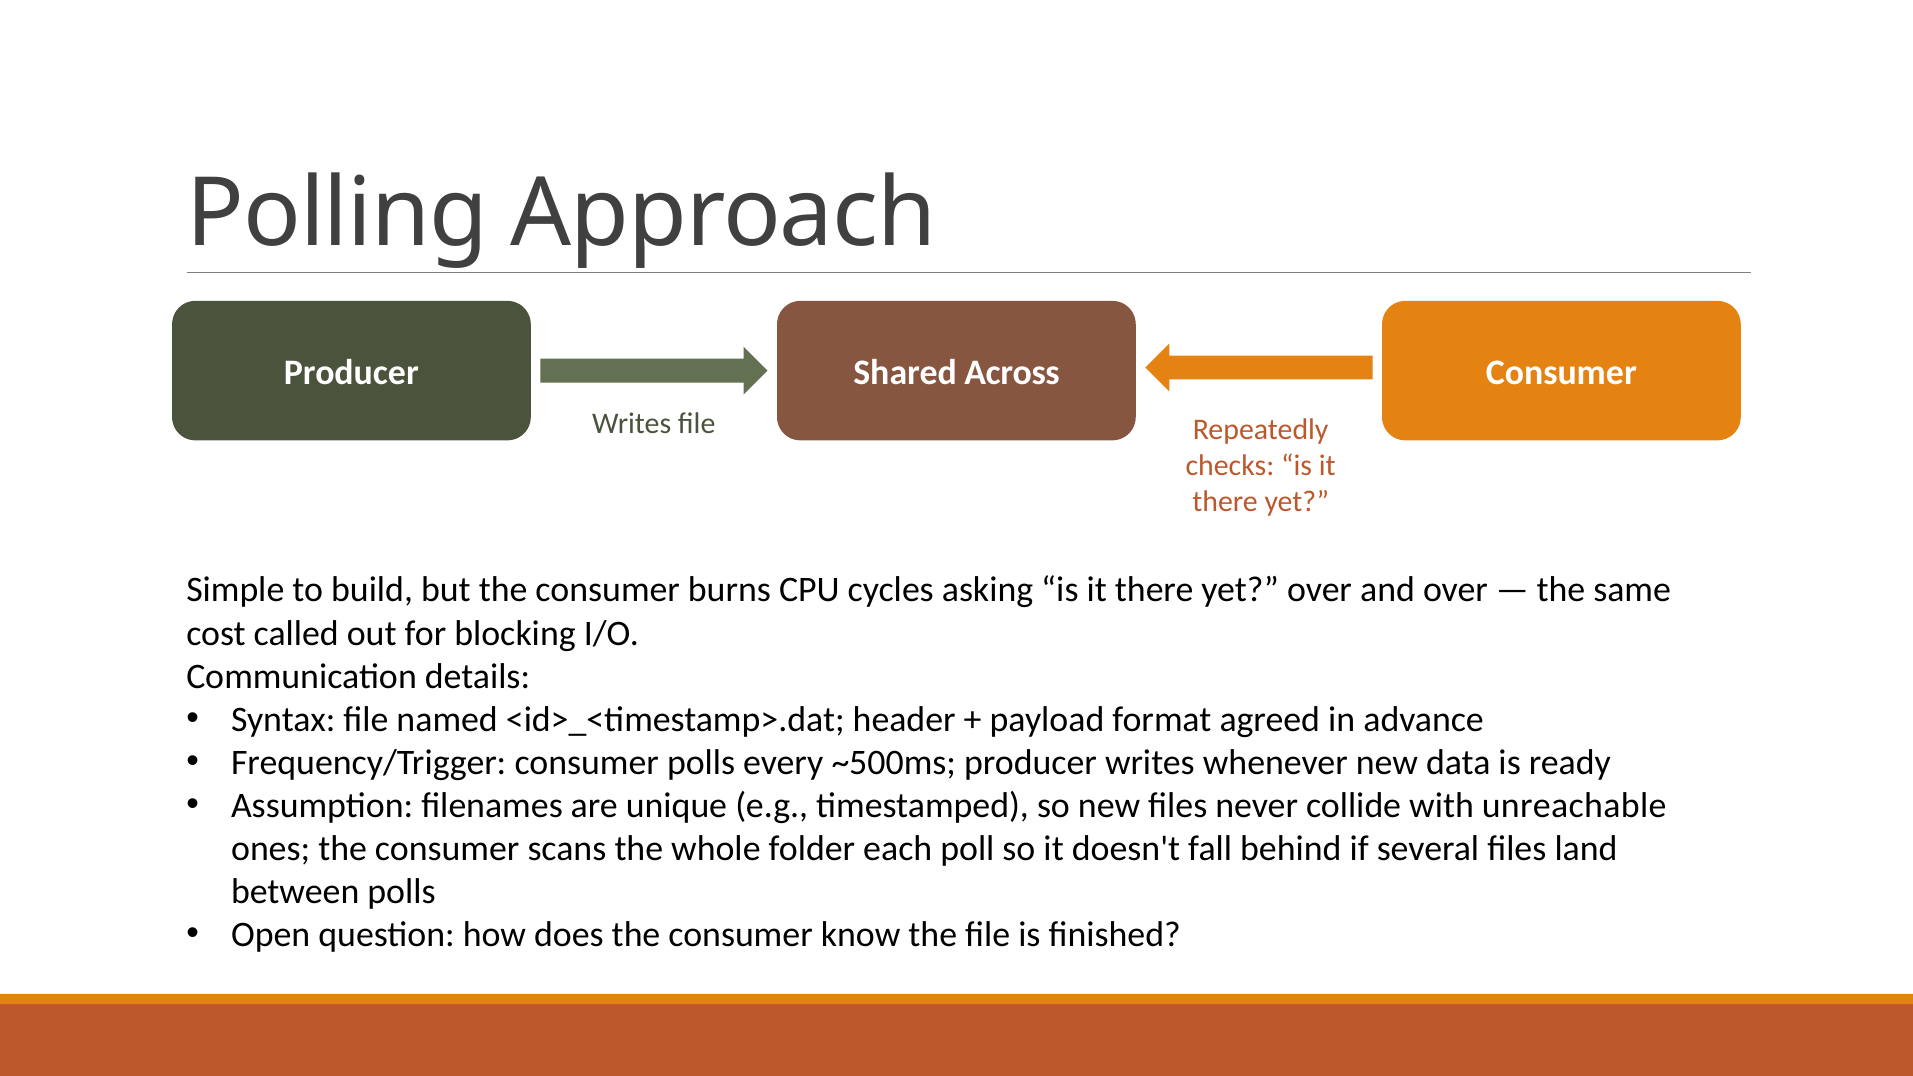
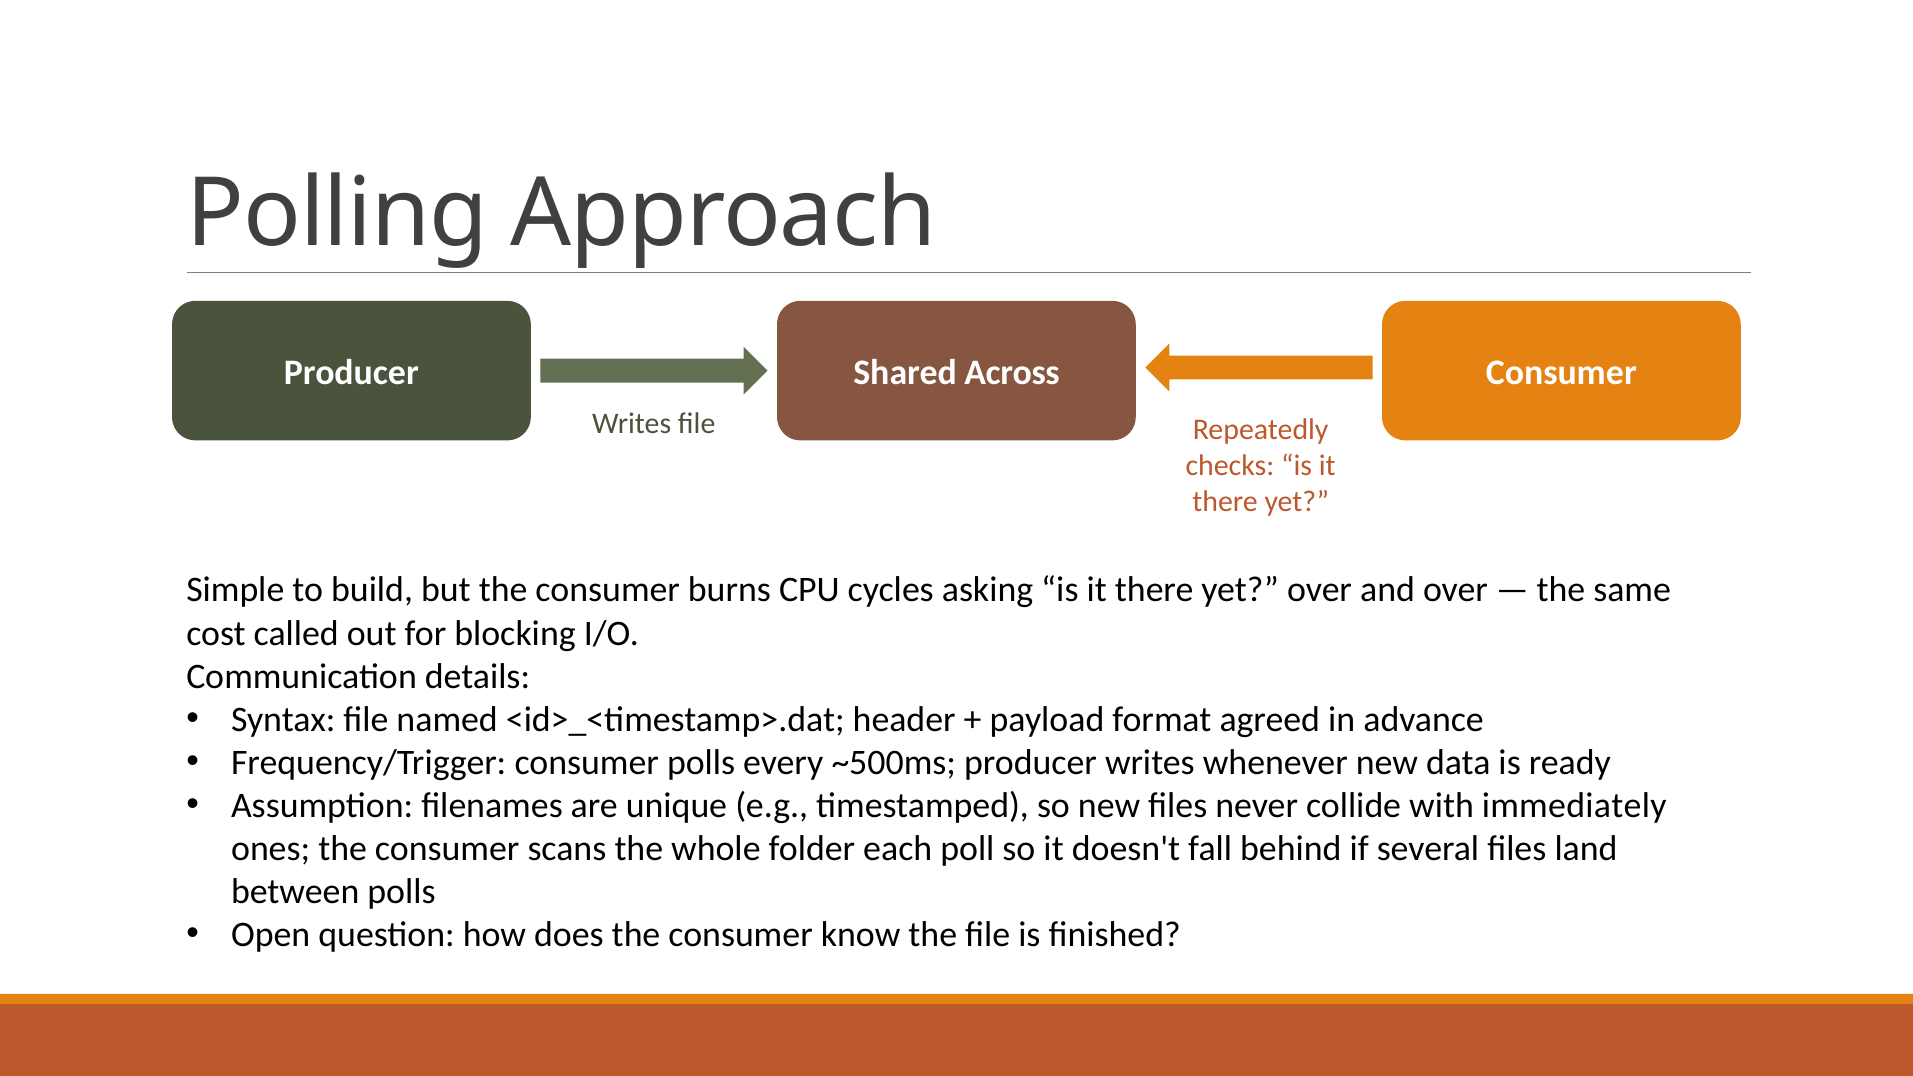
unreachable: unreachable -> immediately (1574, 805)
